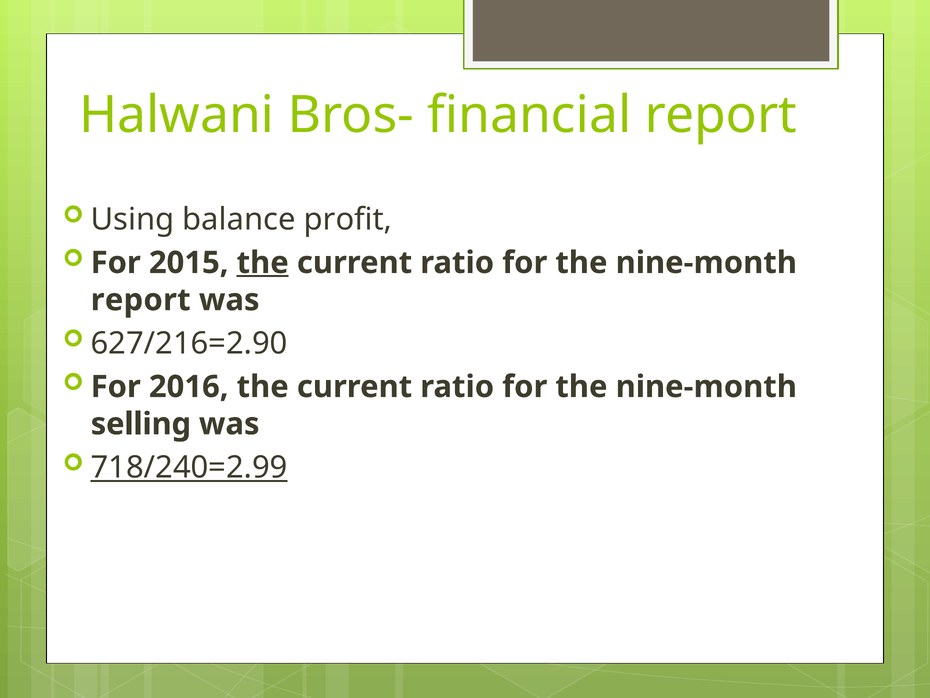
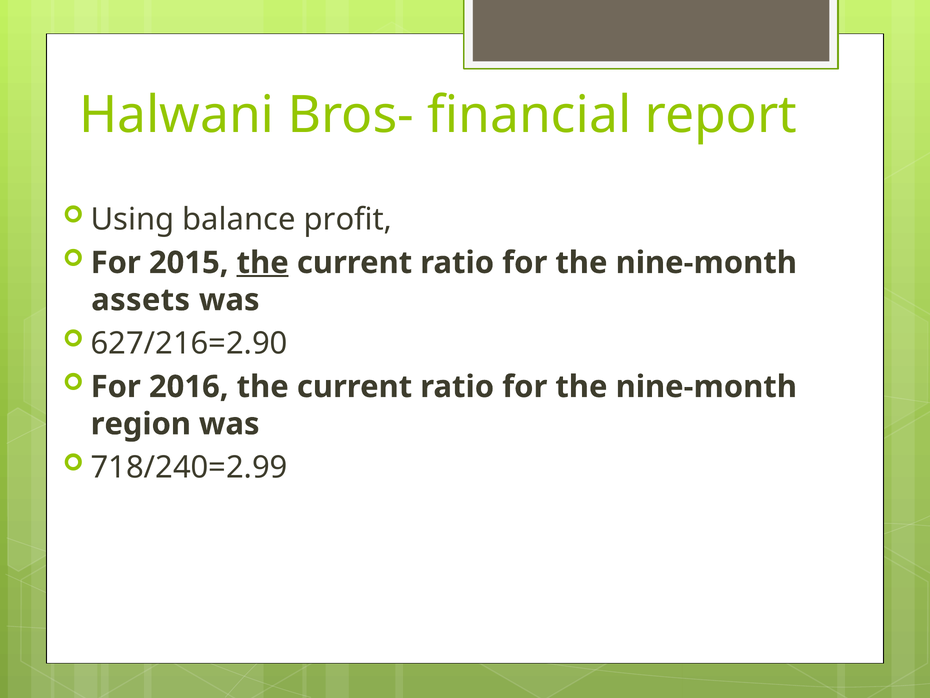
report: report -> assets (141, 300)
selling: selling -> region (141, 424)
718/240=2.99 underline: present -> none (189, 467)
